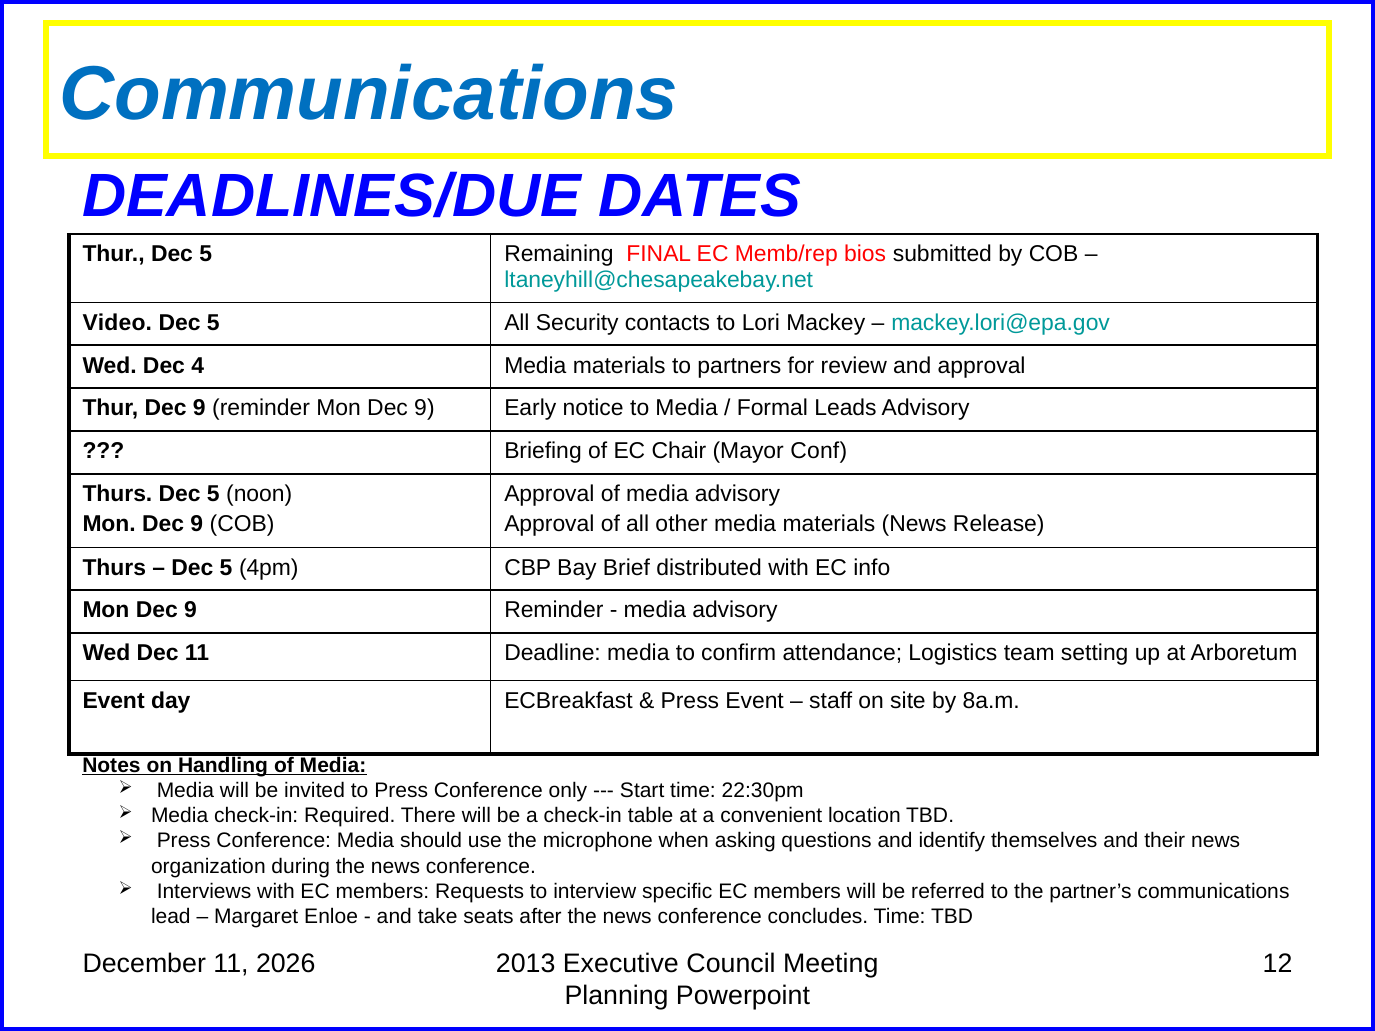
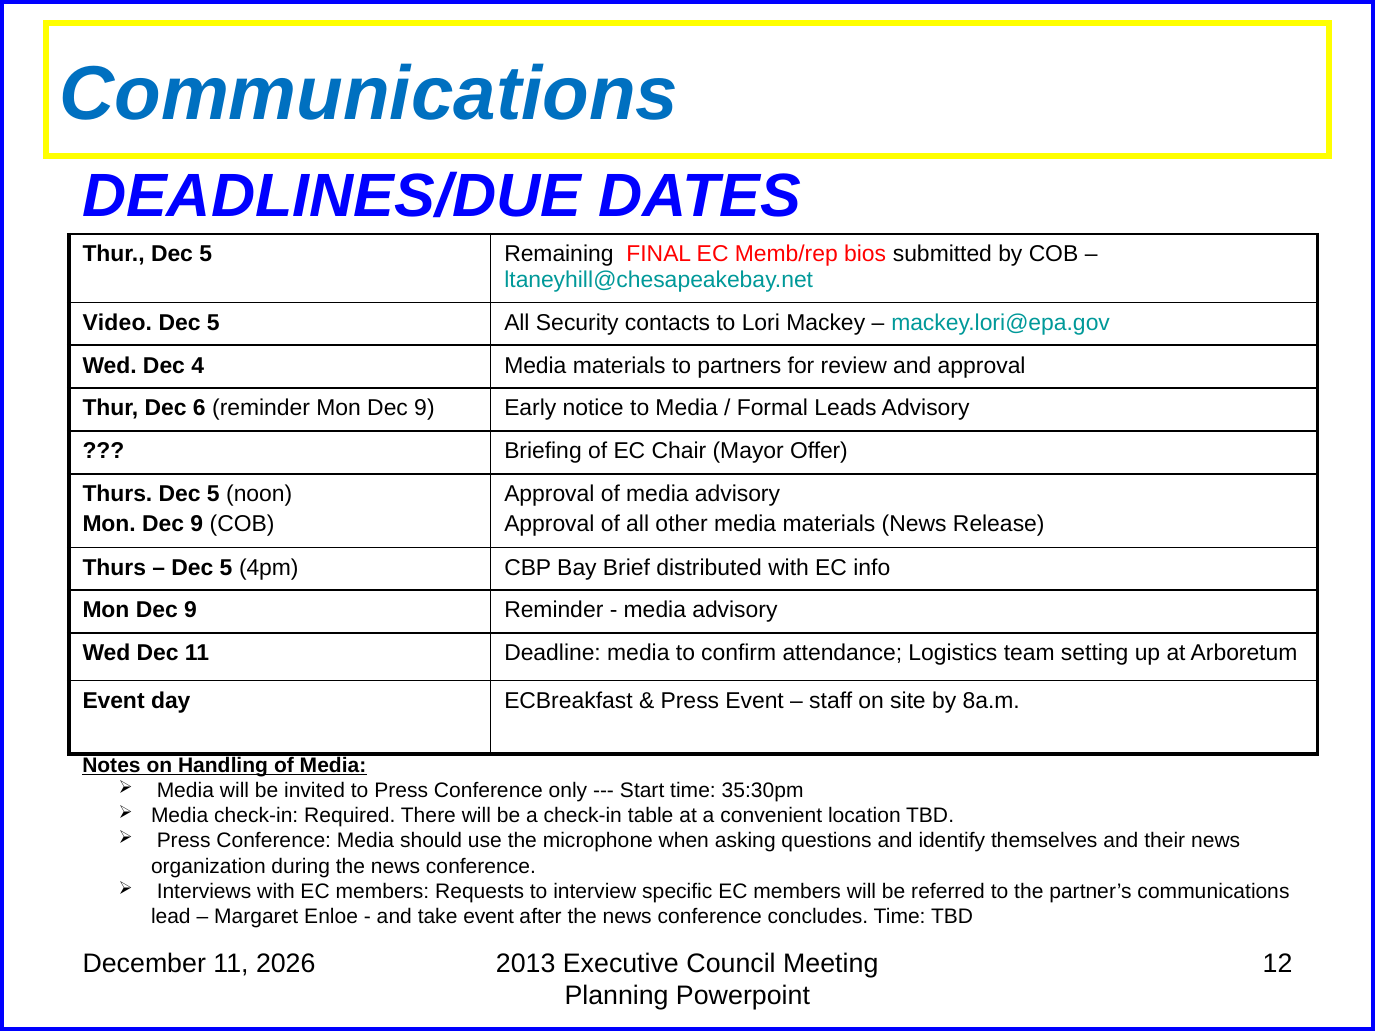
Thur Dec 9: 9 -> 6 (199, 408)
Conf: Conf -> Offer (819, 451)
22:30pm: 22:30pm -> 35:30pm (763, 791)
take seats: seats -> event (489, 917)
